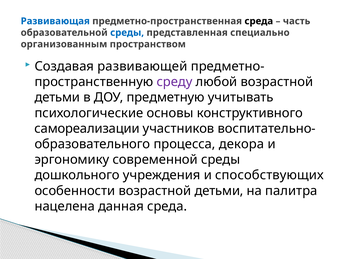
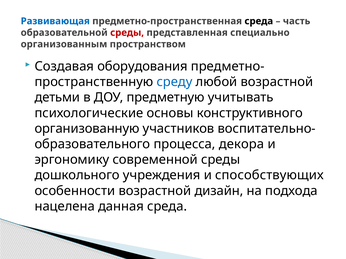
среды colour: blue -> red (127, 33)
развивающей: развивающей -> оборудования (142, 66)
среду colour: purple -> blue (175, 82)
самореализации: самореализации -> организованную (87, 129)
особенности возрастной детьми: детьми -> дизайн (219, 191)
палитра: палитра -> подхода (291, 191)
